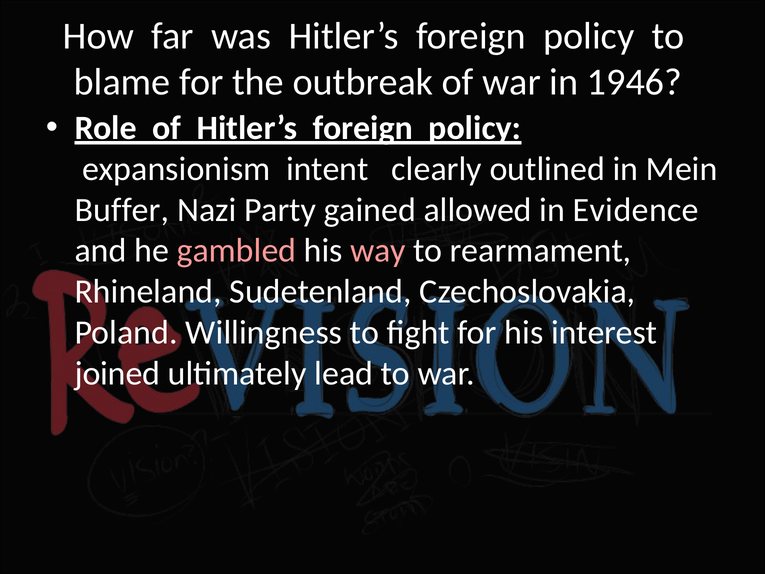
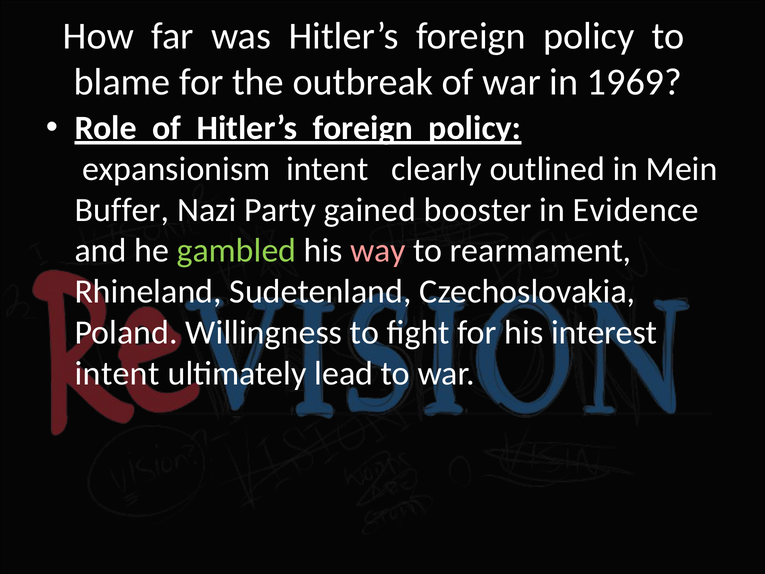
1946: 1946 -> 1969 (634, 82)
allowed: allowed -> booster (478, 210)
gambled colour: pink -> light green (236, 251)
joined: joined -> intent (117, 373)
